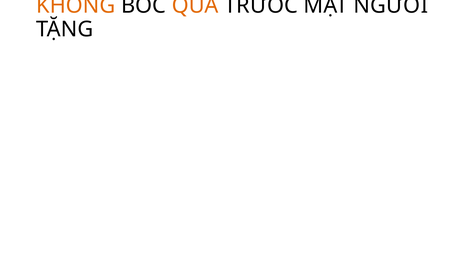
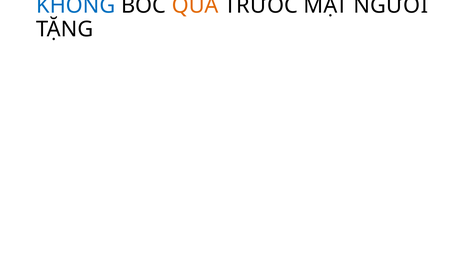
KHÔNG colour: orange -> blue (76, 6)
